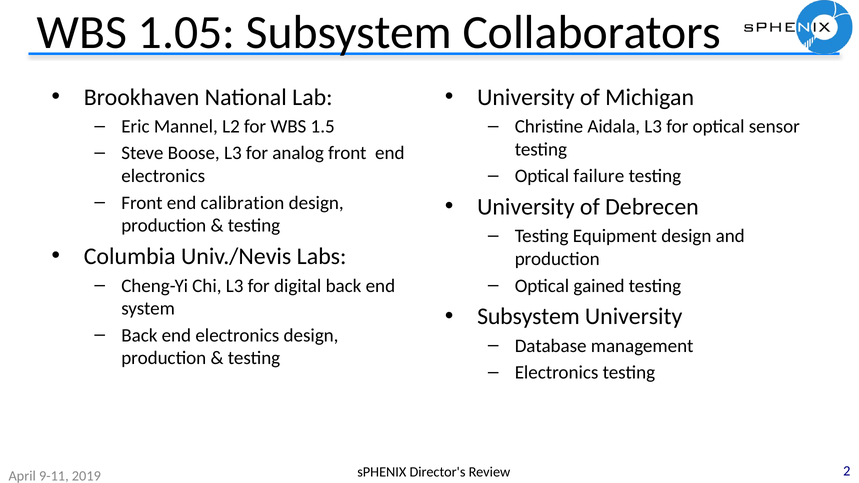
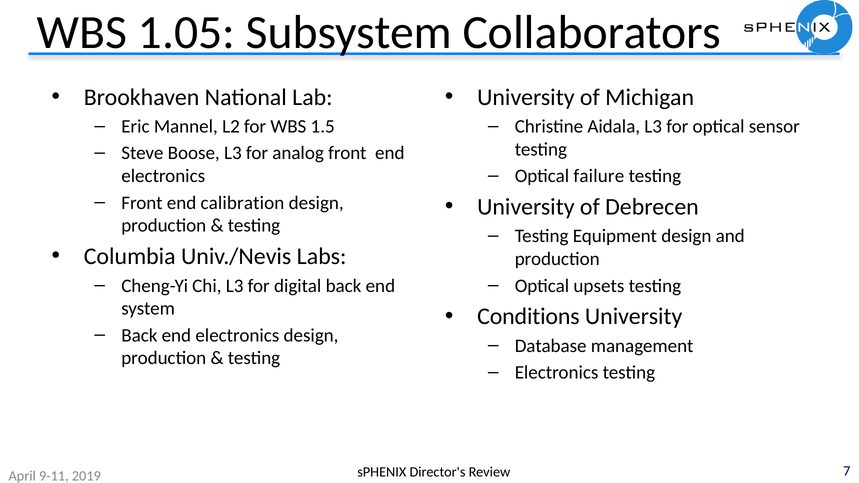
gained: gained -> upsets (599, 286)
Subsystem: Subsystem -> Conditions (528, 317)
2: 2 -> 7 (847, 471)
